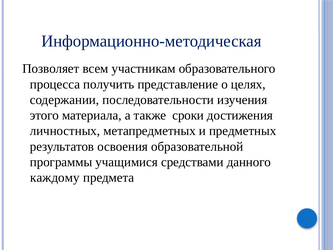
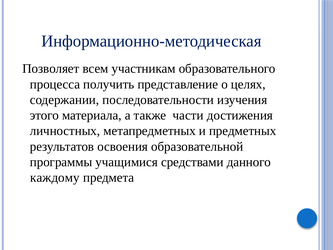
сроки: сроки -> части (188, 115)
